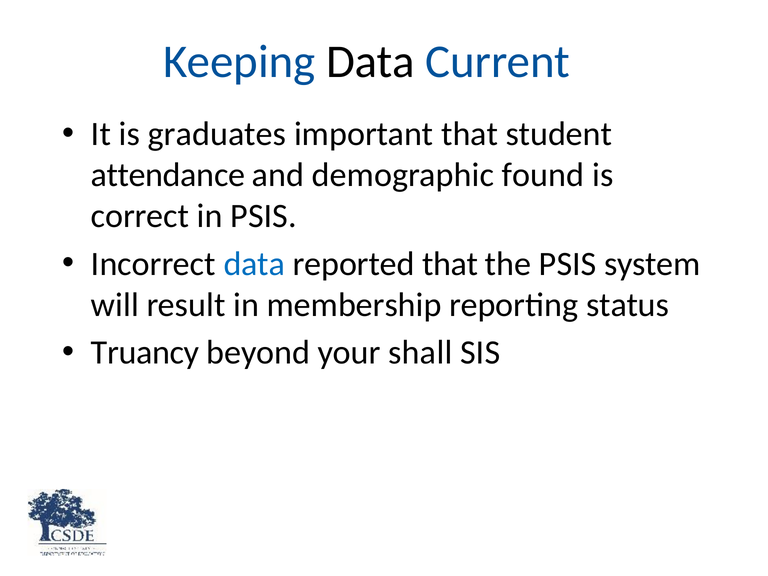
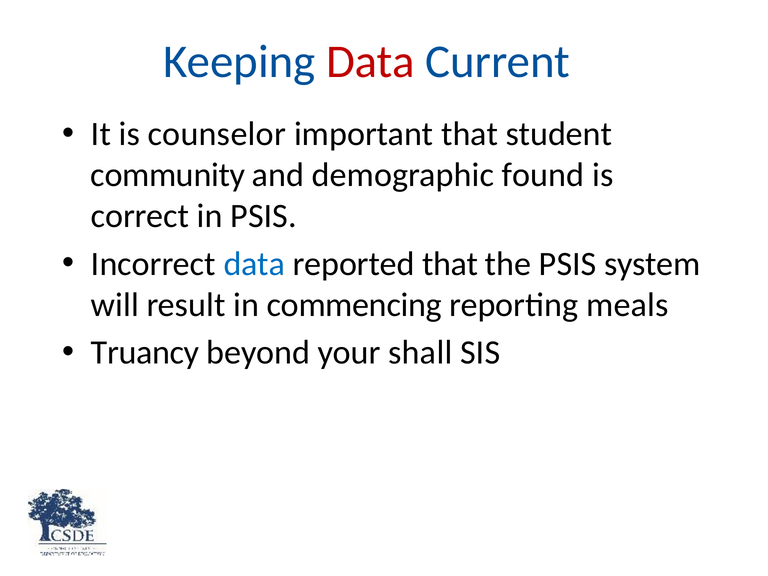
Data colour: black -> red (370, 62)
graduates: graduates -> counselor (217, 134)
attendance: attendance -> community (168, 175)
membership: membership -> commencing (354, 305)
status: status -> meals (627, 305)
